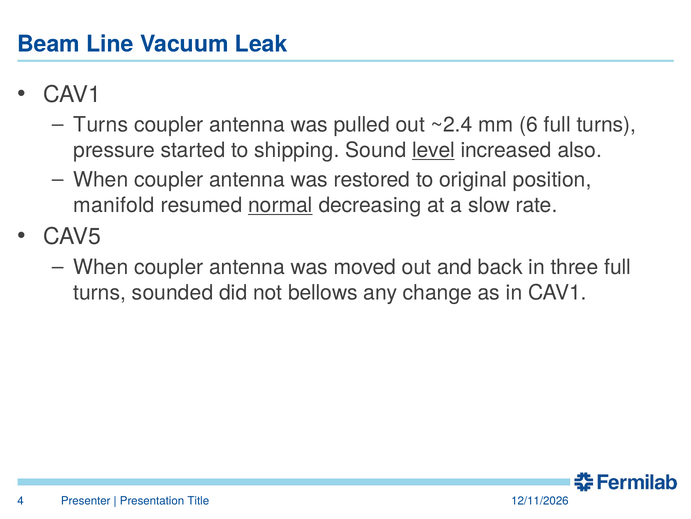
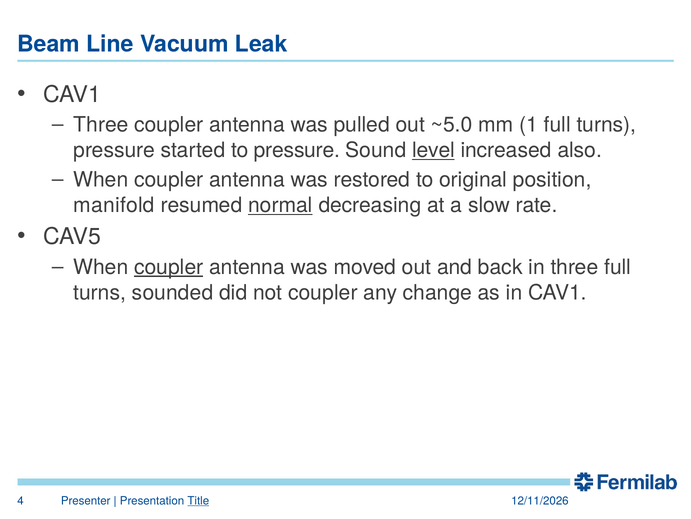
Turns: Turns -> Three (101, 125)
~2.4: ~2.4 -> ~5.0 (452, 125)
6: 6 -> 1 (529, 125)
to shipping: shipping -> pressure (297, 150)
coupler underline: none -> present (169, 267)
not bellows: bellows -> coupler (323, 292)
Title underline: none -> present (198, 500)
